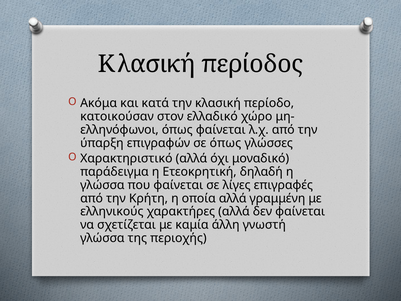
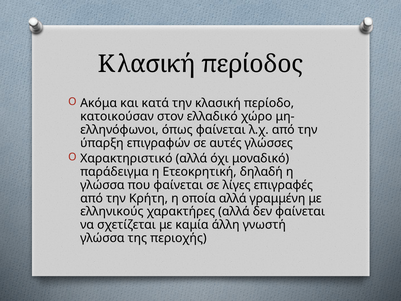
σε όπως: όπως -> αυτές (226, 143)
